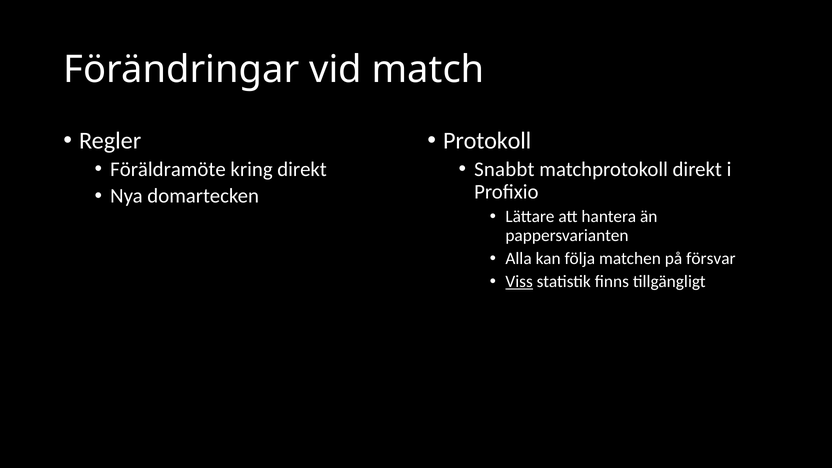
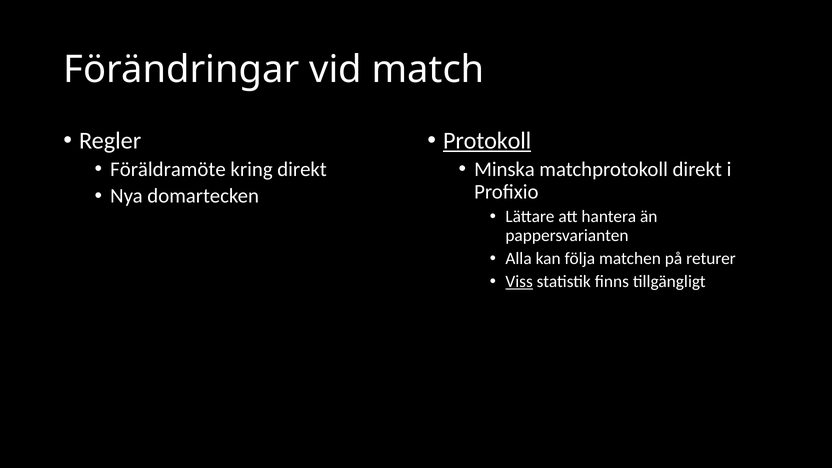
Protokoll underline: none -> present (487, 141)
Snabbt: Snabbt -> Minska (505, 169)
försvar: försvar -> returer (711, 258)
